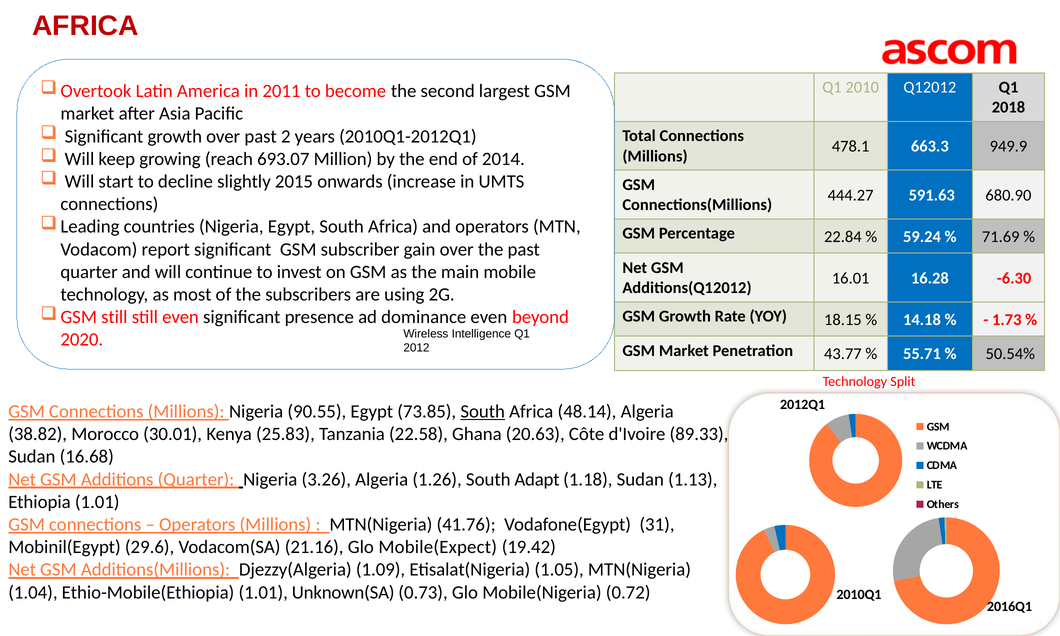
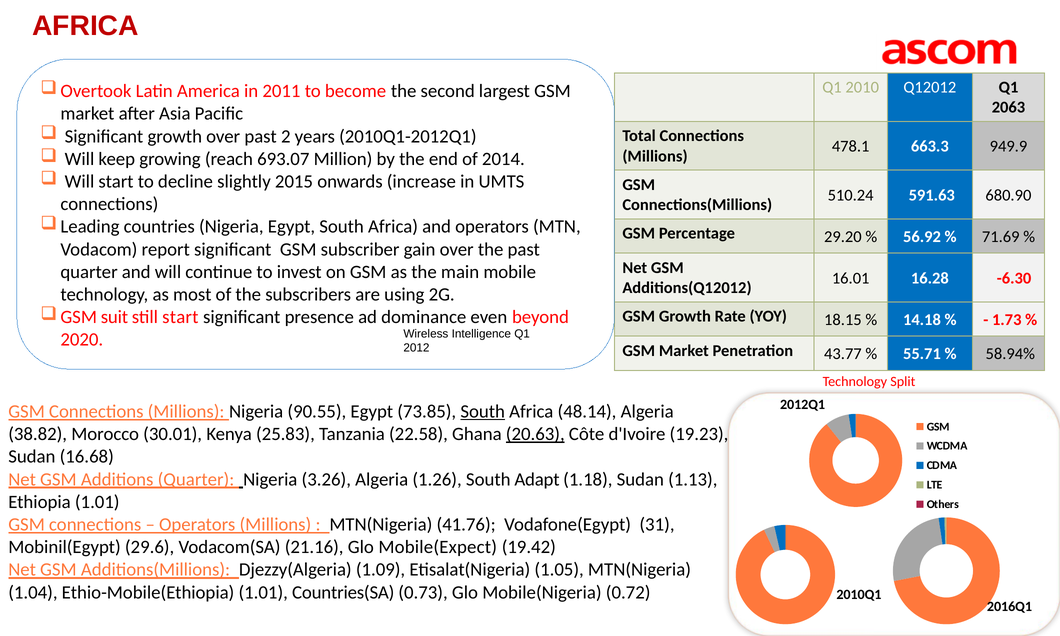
2018: 2018 -> 2063 (1008, 107)
444.27: 444.27 -> 510.24 (851, 195)
22.84: 22.84 -> 29.20 (843, 237)
59.24: 59.24 -> 56.92 (922, 237)
still: still -> suit (114, 317)
still even: even -> start (180, 317)
50.54%: 50.54% -> 58.94% (1010, 354)
20.63 underline: none -> present (535, 434)
89.33: 89.33 -> 19.23 (699, 434)
Unknown(SA: Unknown(SA -> Countries(SA (343, 592)
